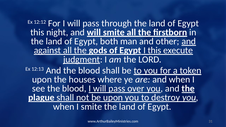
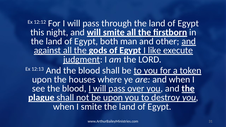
I this: this -> like (154, 50)
